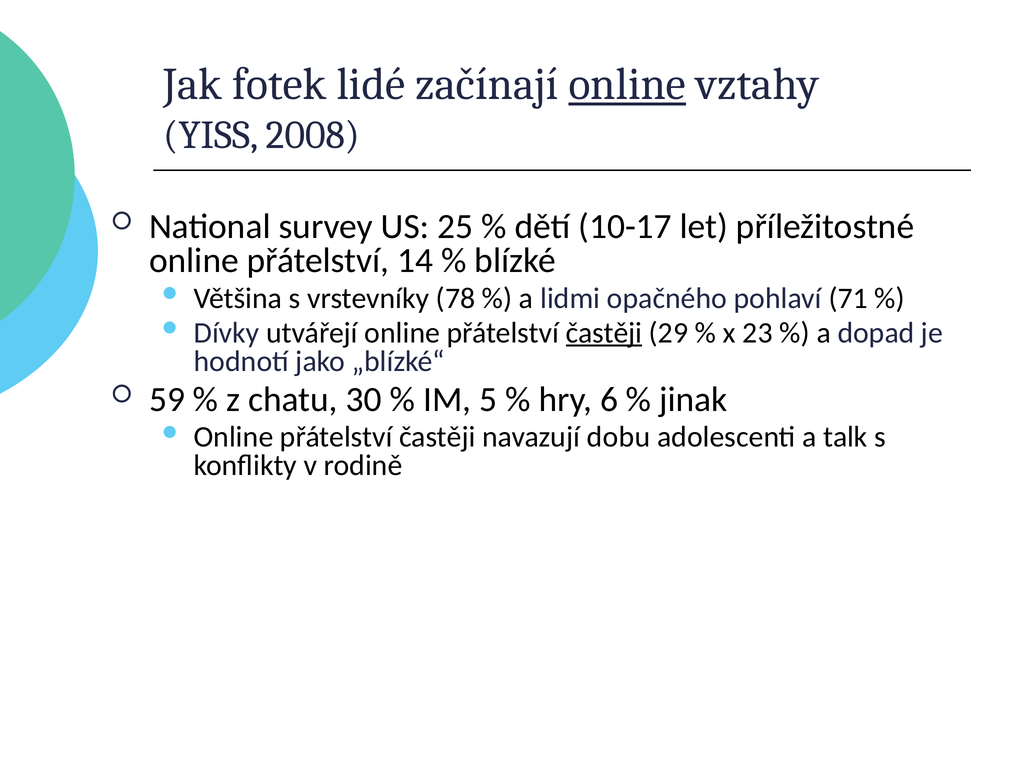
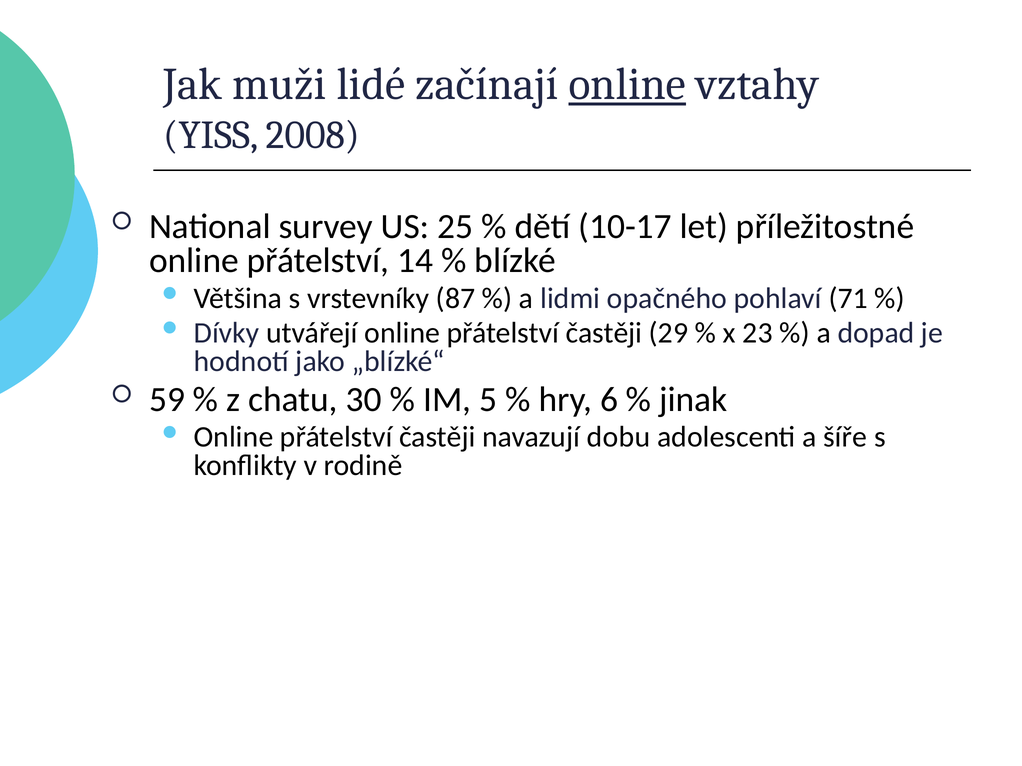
fotek: fotek -> muži (279, 85)
78: 78 -> 87 (456, 298)
častěji underline: present -> none (604, 333)
talk: talk -> šíře (845, 437)
